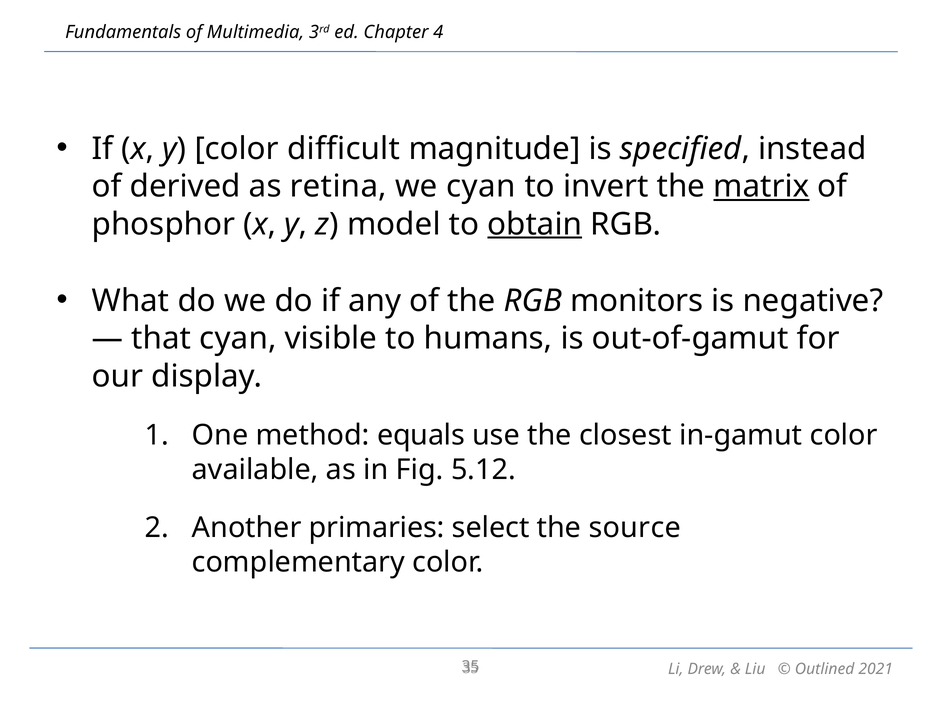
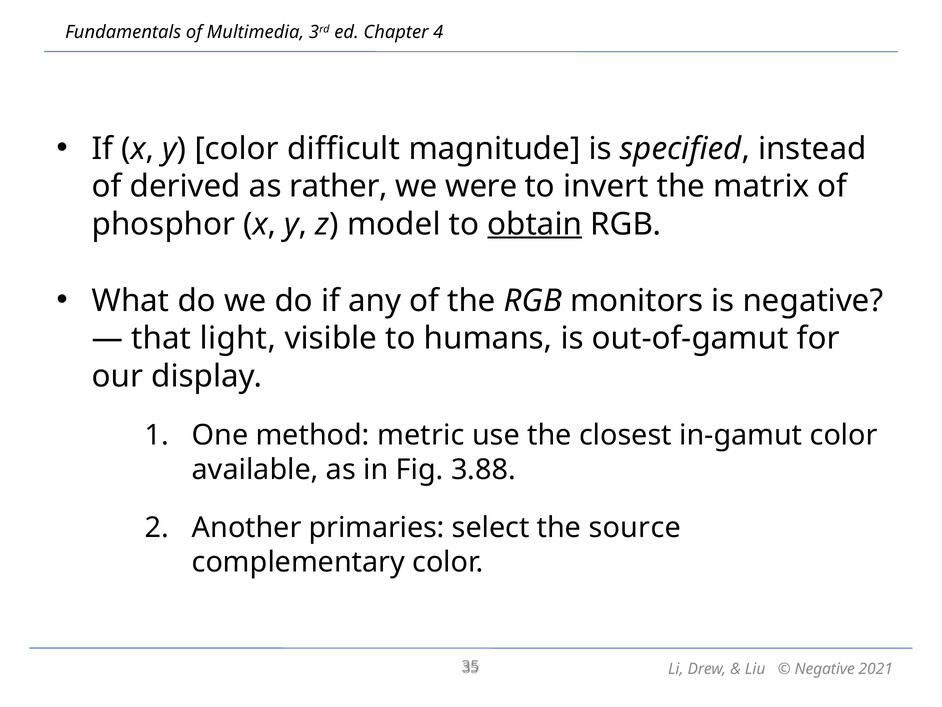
retina: retina -> rather (339, 186)
we cyan: cyan -> were (481, 186)
matrix underline: present -> none (761, 186)
that cyan: cyan -> light (238, 338)
equals: equals -> metric (421, 435)
5.12: 5.12 -> 3.88 (483, 470)
Outlined: Outlined -> Negative (825, 669)
